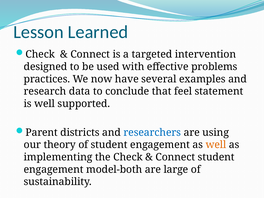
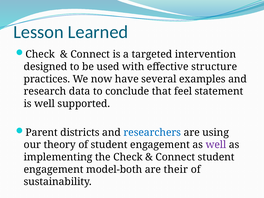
problems: problems -> structure (214, 67)
well colour: orange -> purple (216, 145)
large: large -> their (176, 169)
